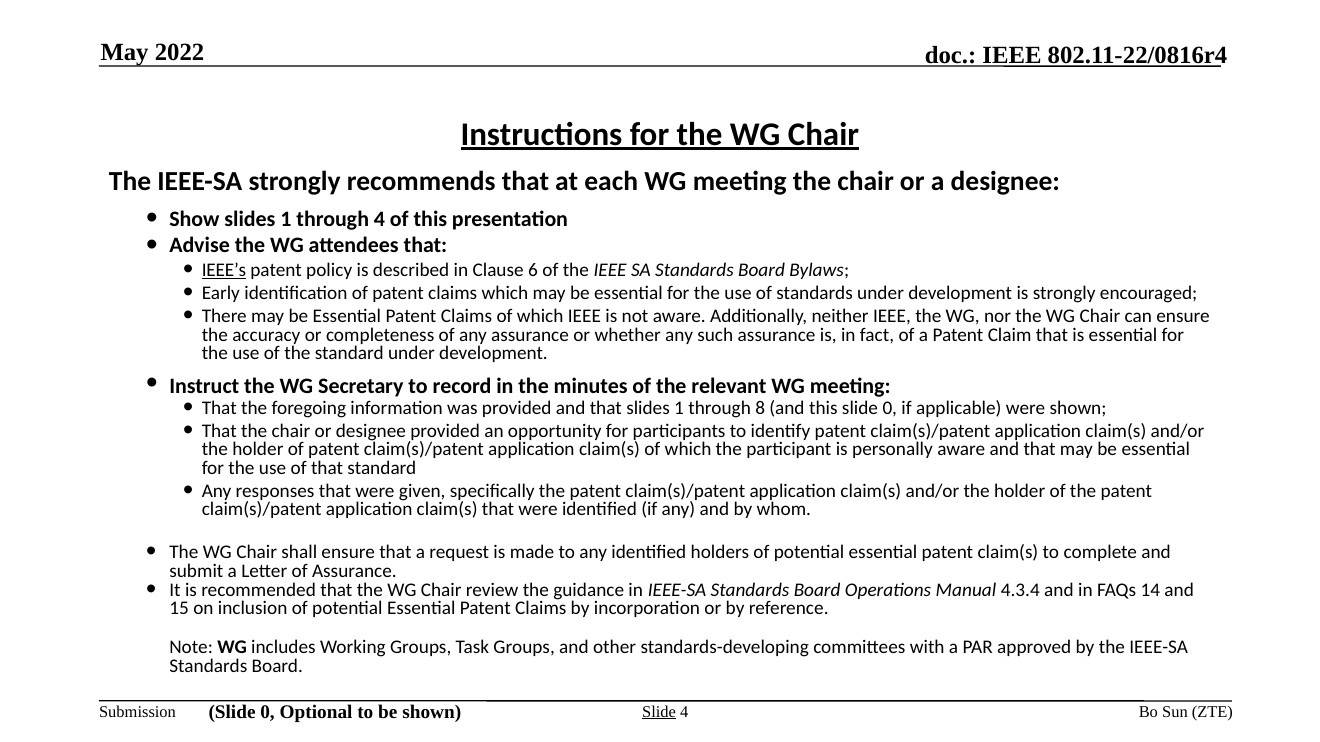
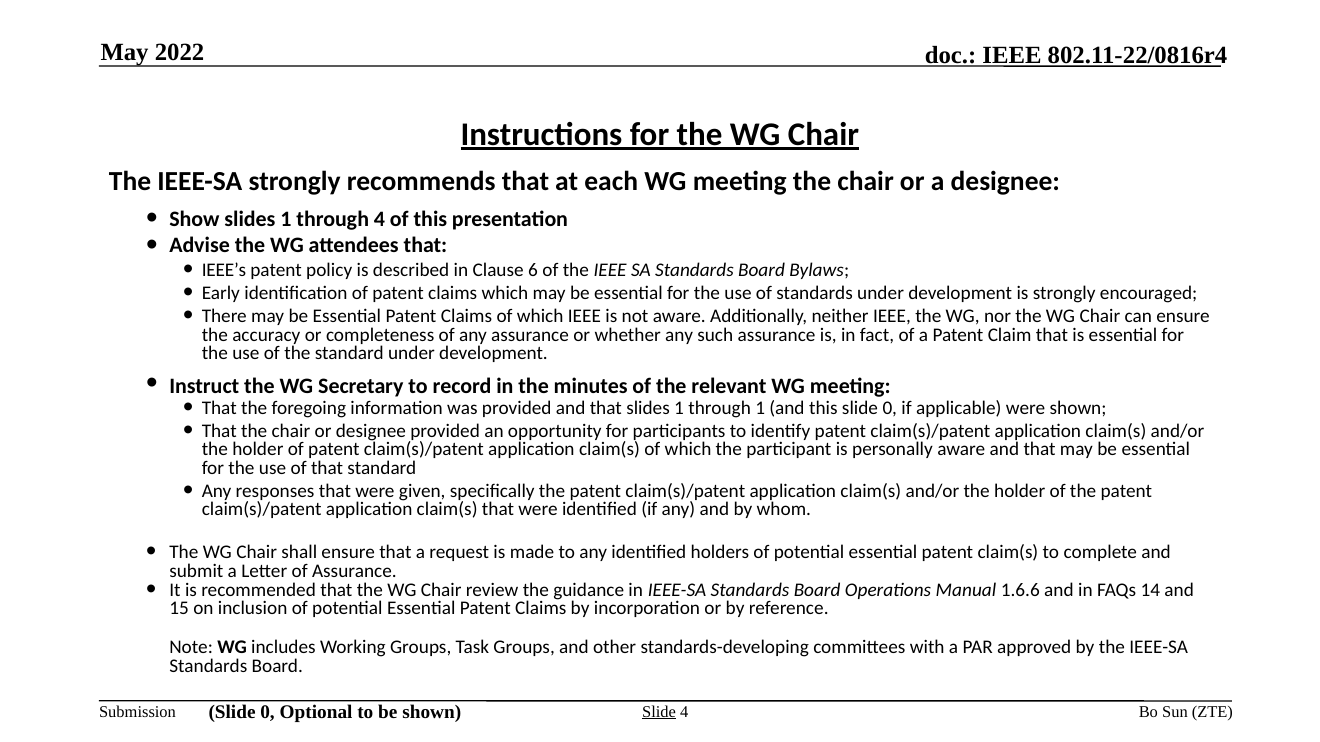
IEEE’s underline: present -> none (224, 270)
through 8: 8 -> 1 (760, 408)
4.3.4: 4.3.4 -> 1.6.6 (1020, 590)
